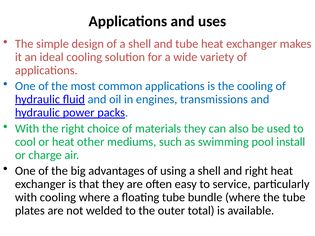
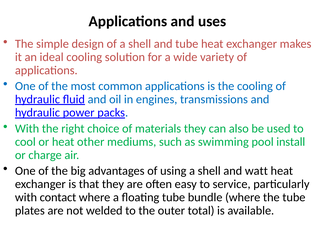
and right: right -> watt (256, 171)
with cooling: cooling -> contact (58, 197)
